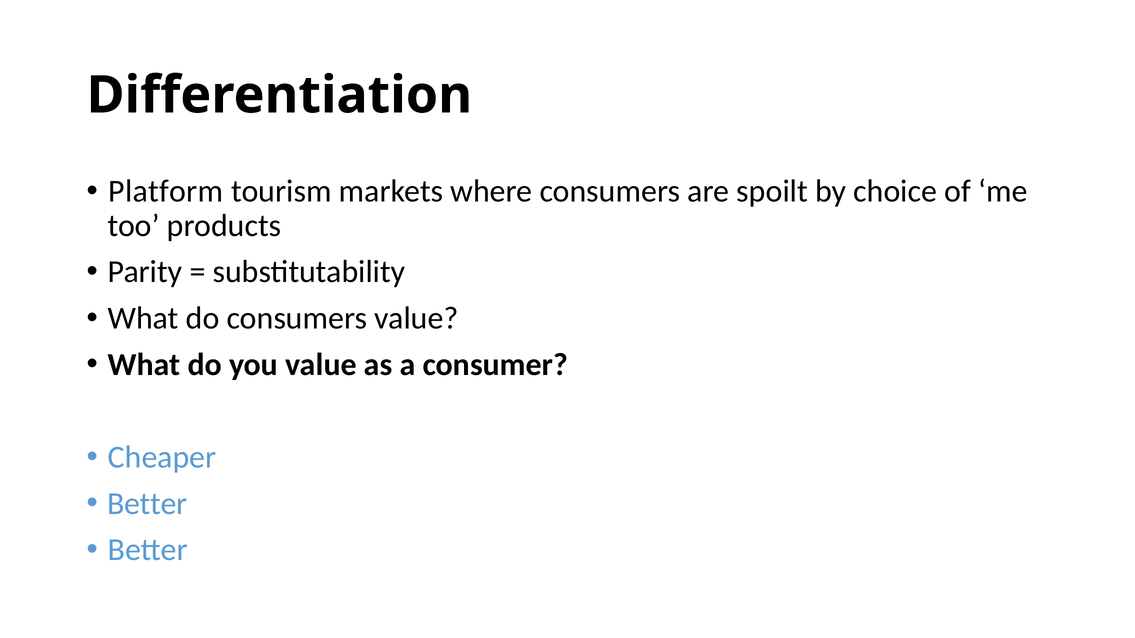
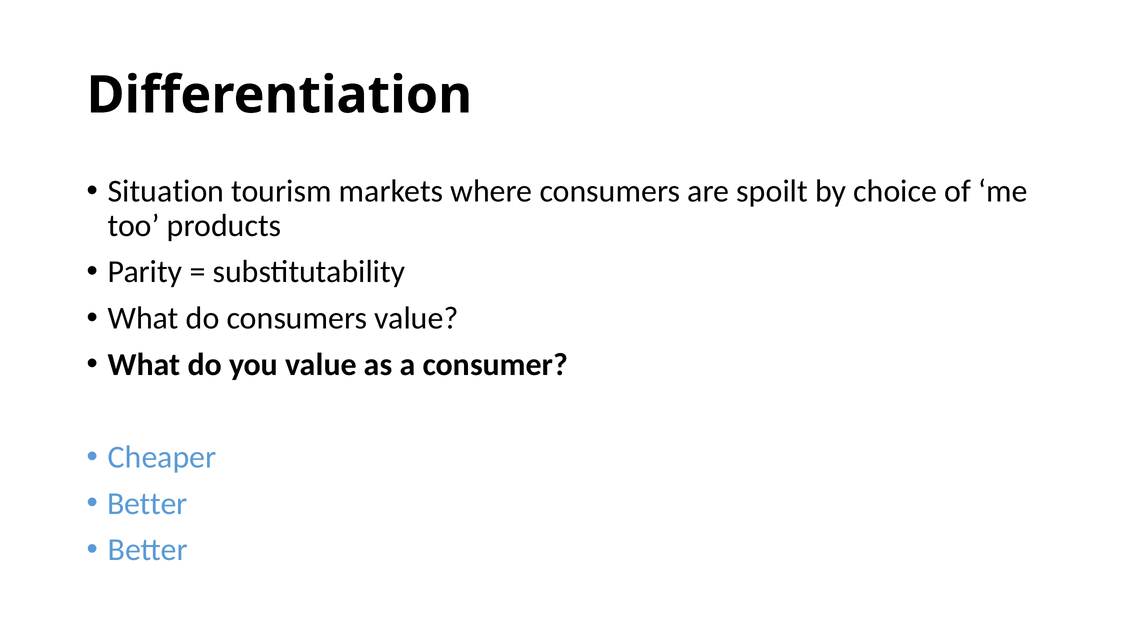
Platform: Platform -> Situation (166, 191)
